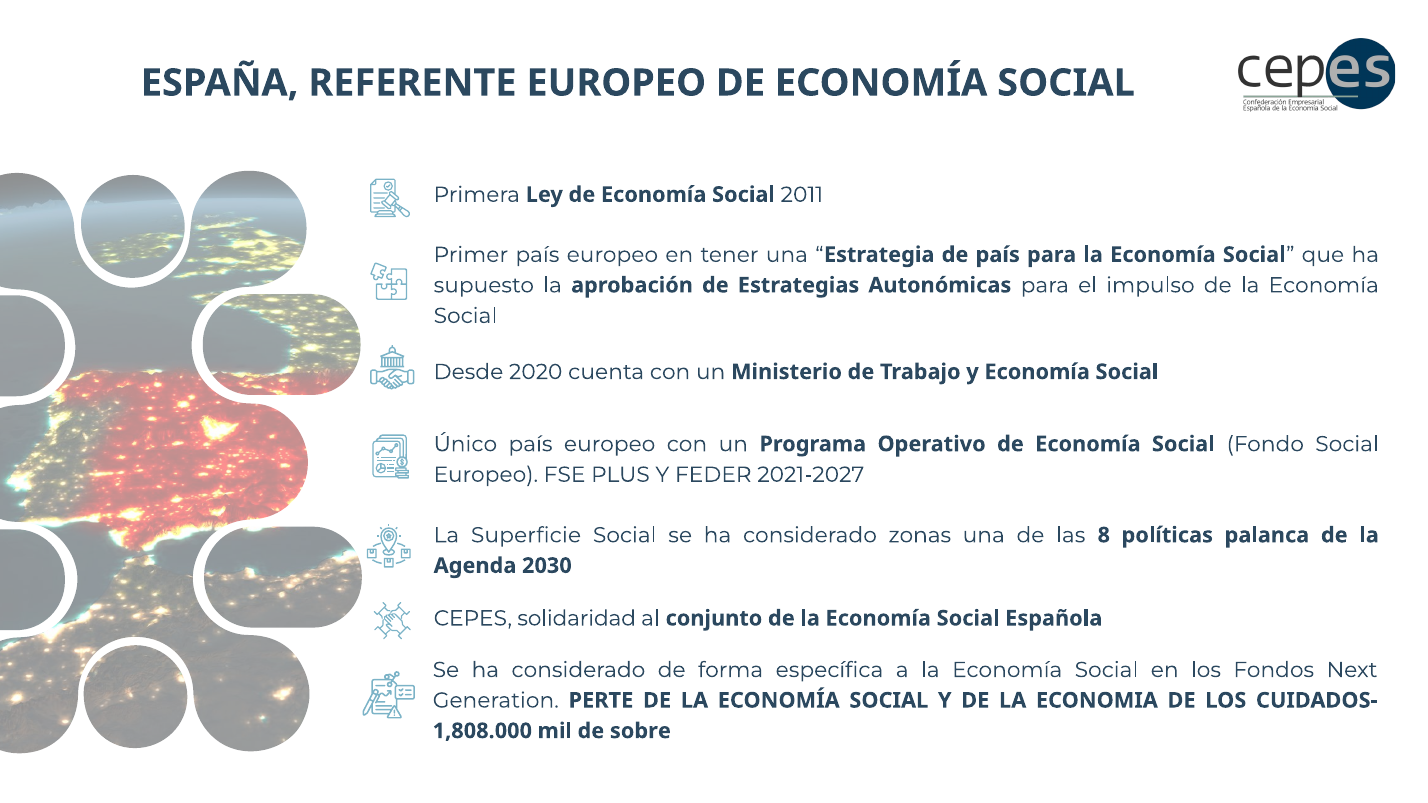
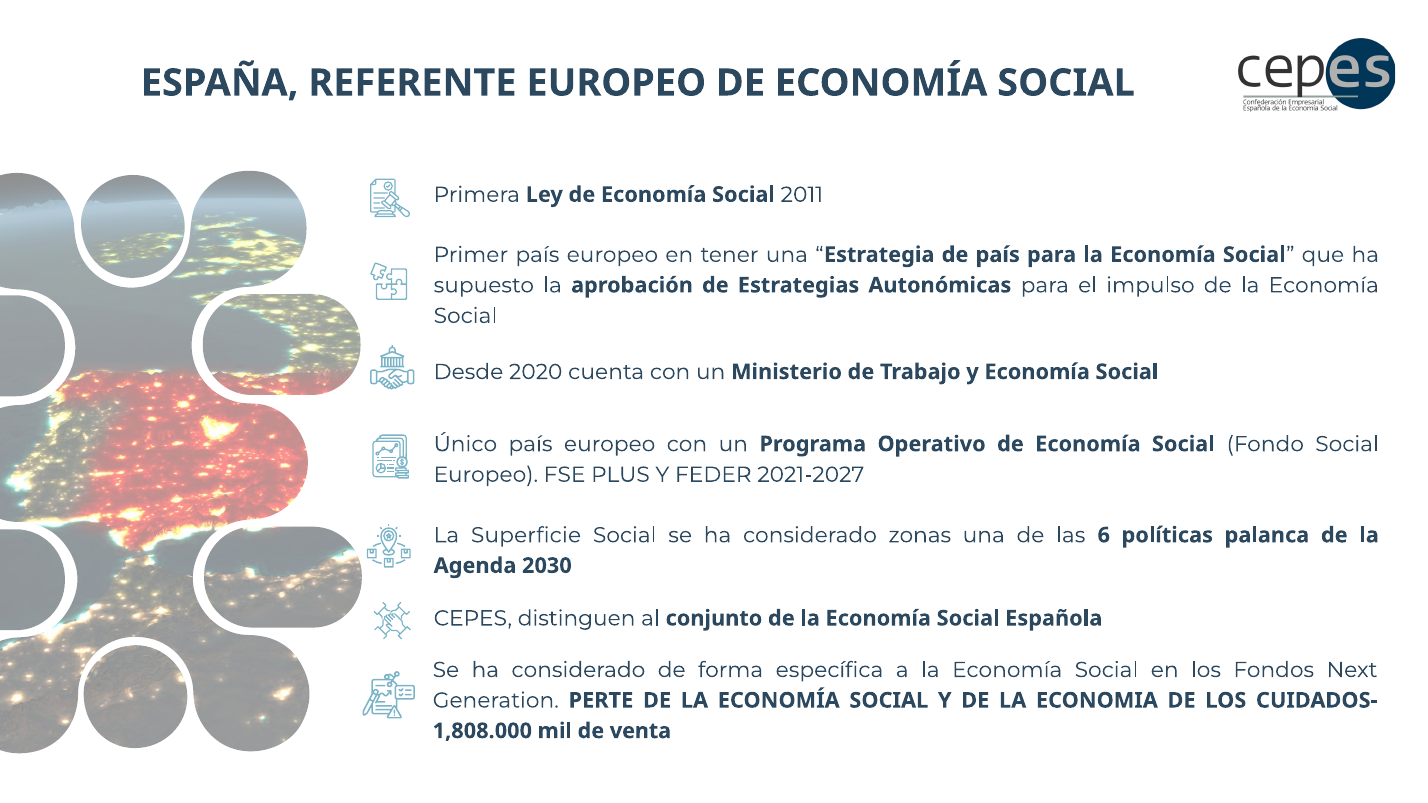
8: 8 -> 6 (1104, 535)
solidaridad: solidaridad -> distinguen (577, 619)
sobre: sobre -> venta (640, 731)
